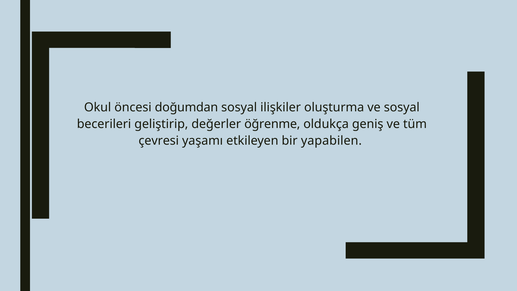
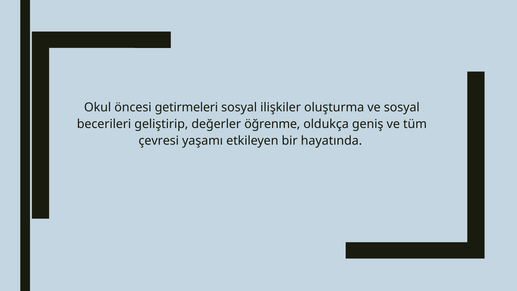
doğumdan: doğumdan -> getirmeleri (186, 107)
yapabilen: yapabilen -> hayatında (331, 141)
